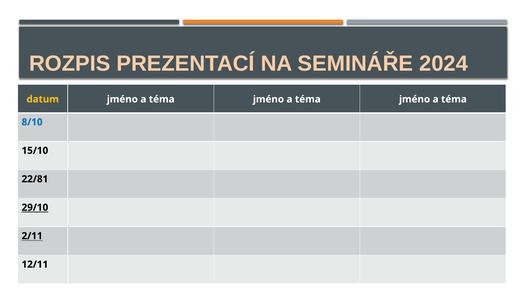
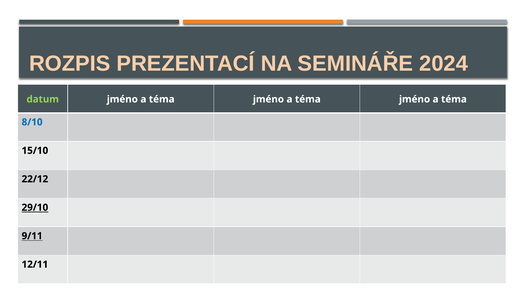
datum colour: yellow -> light green (43, 99)
22/81: 22/81 -> 22/12 (35, 179)
2/11: 2/11 -> 9/11 (32, 236)
